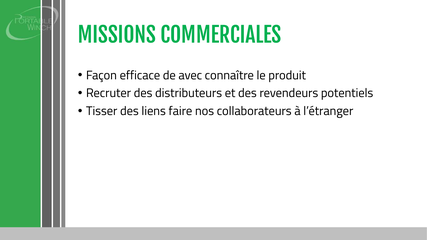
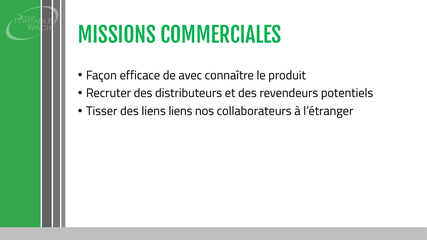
liens faire: faire -> liens (180, 111)
